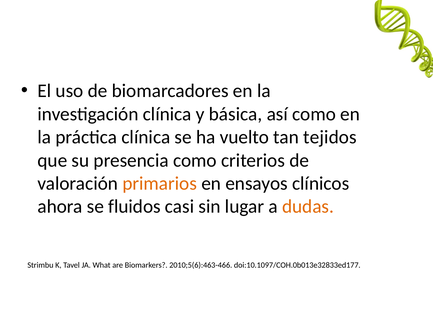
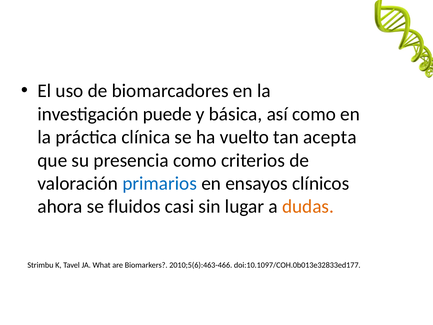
investigación clínica: clínica -> puede (167, 114)
tejidos: tejidos -> acepta (330, 137)
primarios colour: orange -> blue (160, 183)
